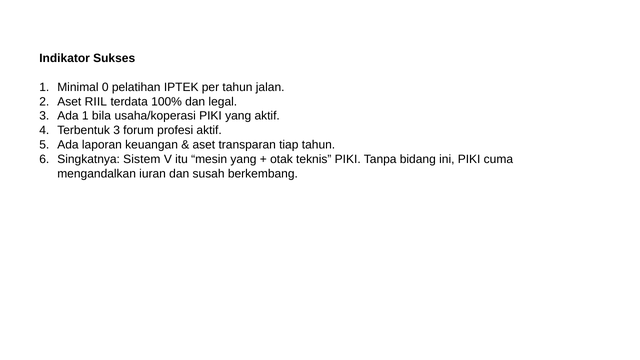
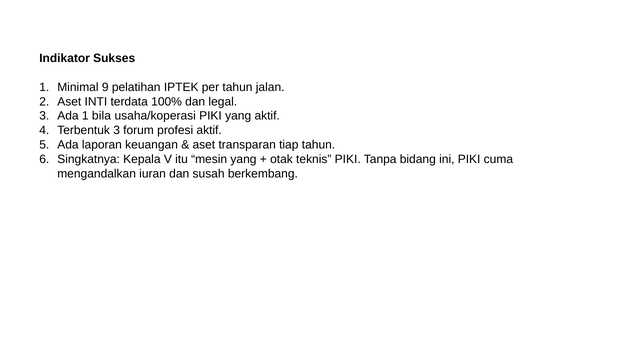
0: 0 -> 9 (105, 87)
RIIL: RIIL -> INTI (96, 102)
Sistem: Sistem -> Kepala (142, 159)
